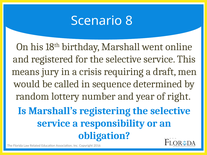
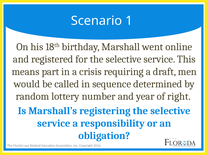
8: 8 -> 1 (129, 21)
jury: jury -> part (50, 72)
